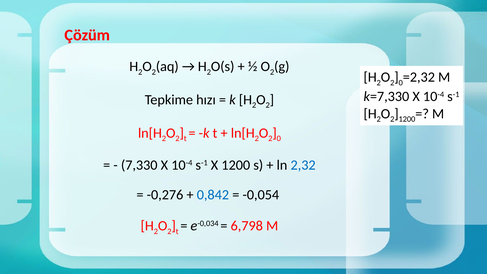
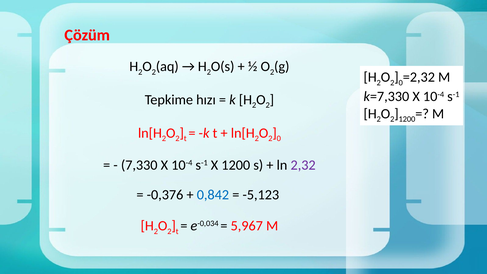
2,32 colour: blue -> purple (303, 165)
-0,276: -0,276 -> -0,376 (165, 195)
-0,054: -0,054 -> -5,123 (261, 195)
6,798: 6,798 -> 5,967 (247, 226)
